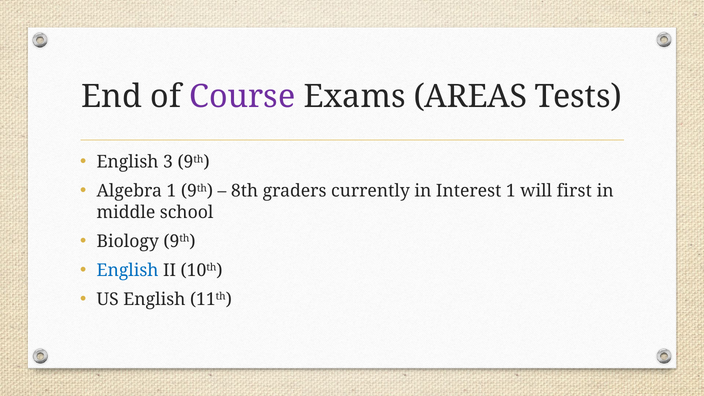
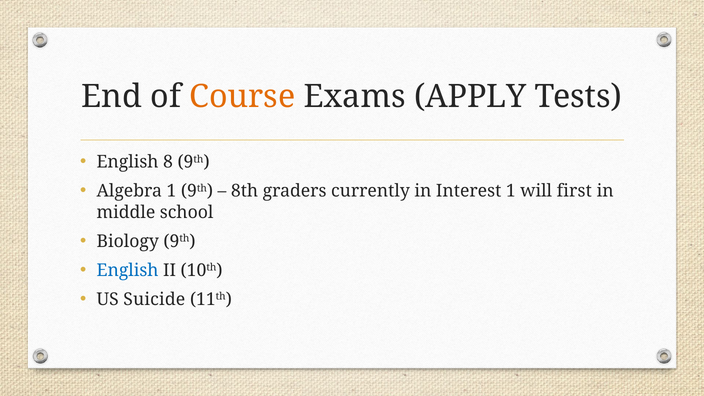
Course colour: purple -> orange (242, 97)
AREAS: AREAS -> APPLY (470, 97)
3: 3 -> 8 (168, 162)
US English: English -> Suicide (154, 299)
